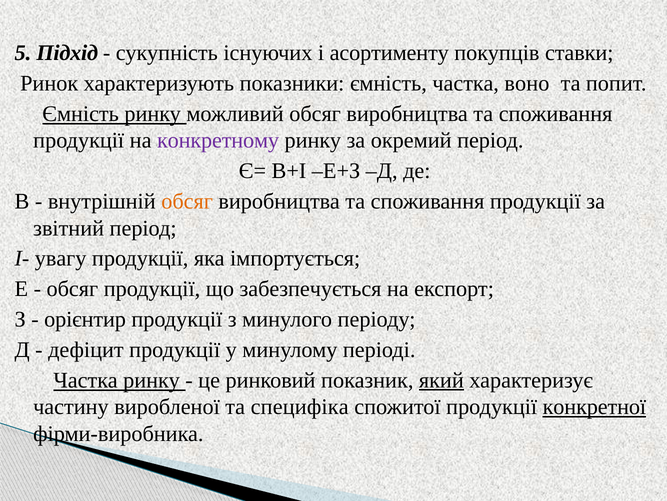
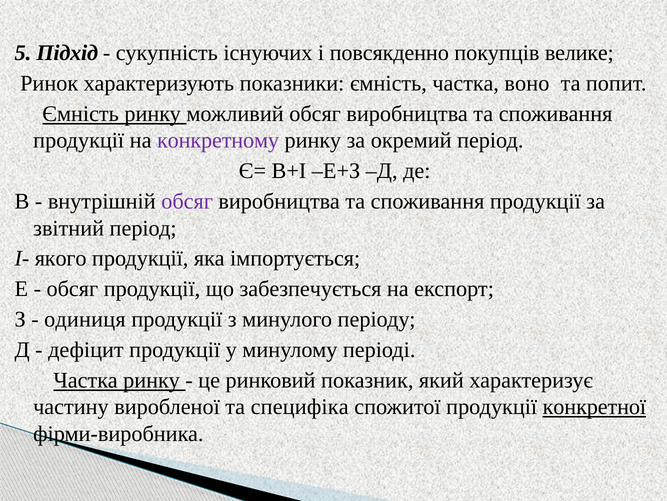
асортименту: асортименту -> повсякденно (389, 53)
ставки: ставки -> велике (579, 53)
обсяг colour: orange -> purple (187, 201)
увагу: увагу -> якого (61, 258)
орієнтир: орієнтир -> одиниця (85, 319)
який underline: present -> none (441, 380)
